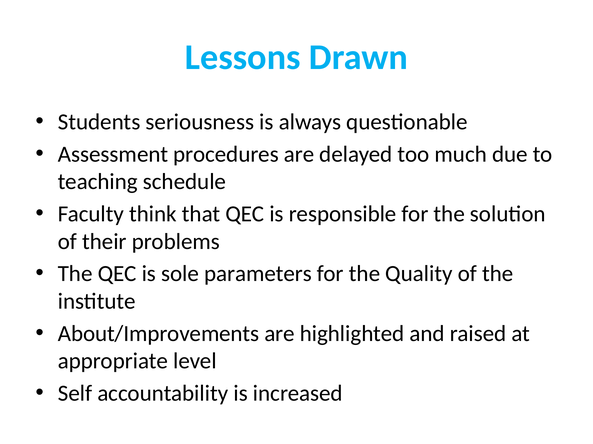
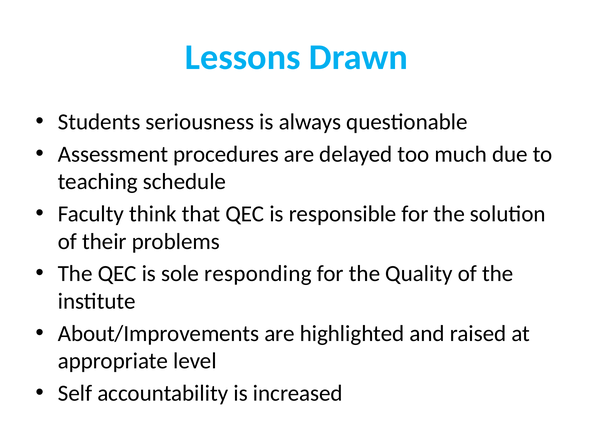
parameters: parameters -> responding (258, 274)
